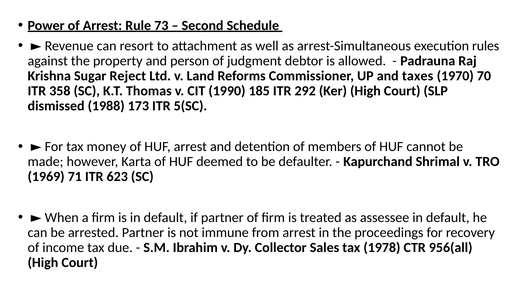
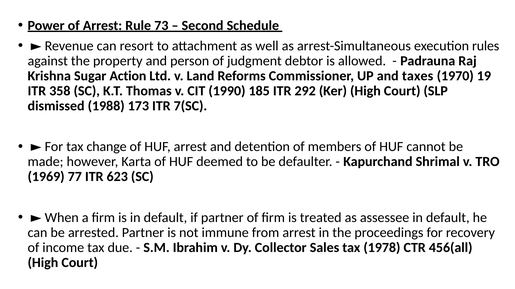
Reject: Reject -> Action (128, 76)
70: 70 -> 19 (484, 76)
5(SC: 5(SC -> 7(SC (190, 106)
money: money -> change (107, 147)
71: 71 -> 77 (75, 177)
956(all: 956(all -> 456(all (451, 248)
